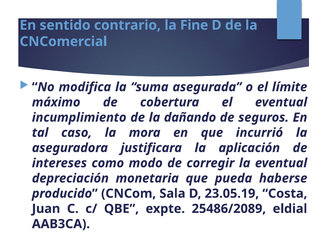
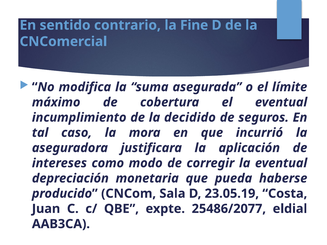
dañando: dañando -> decidido (190, 118)
25486/2089: 25486/2089 -> 25486/2077 (229, 209)
